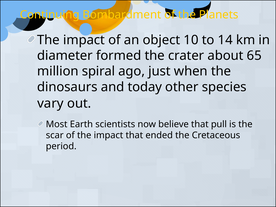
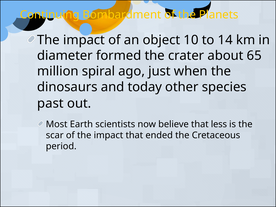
vary: vary -> past (50, 103)
pull: pull -> less (219, 124)
